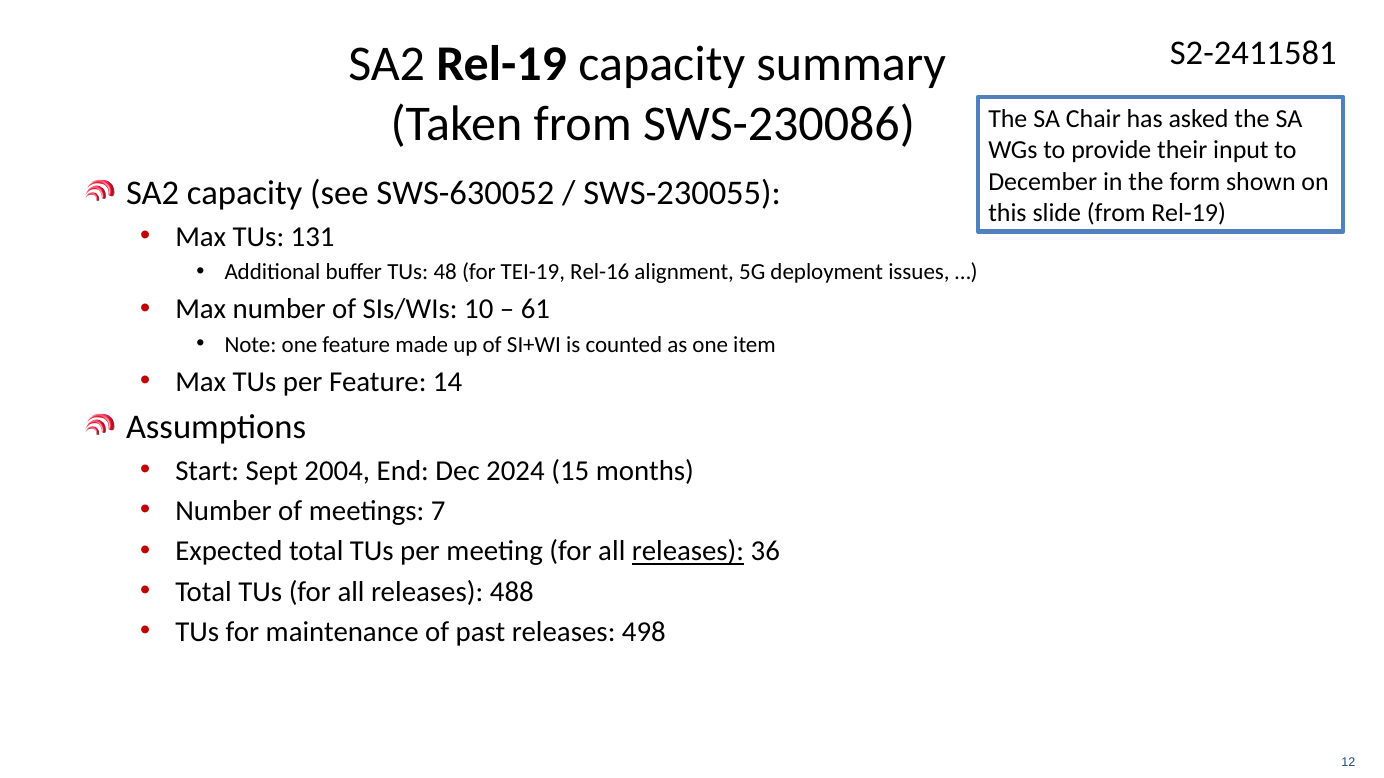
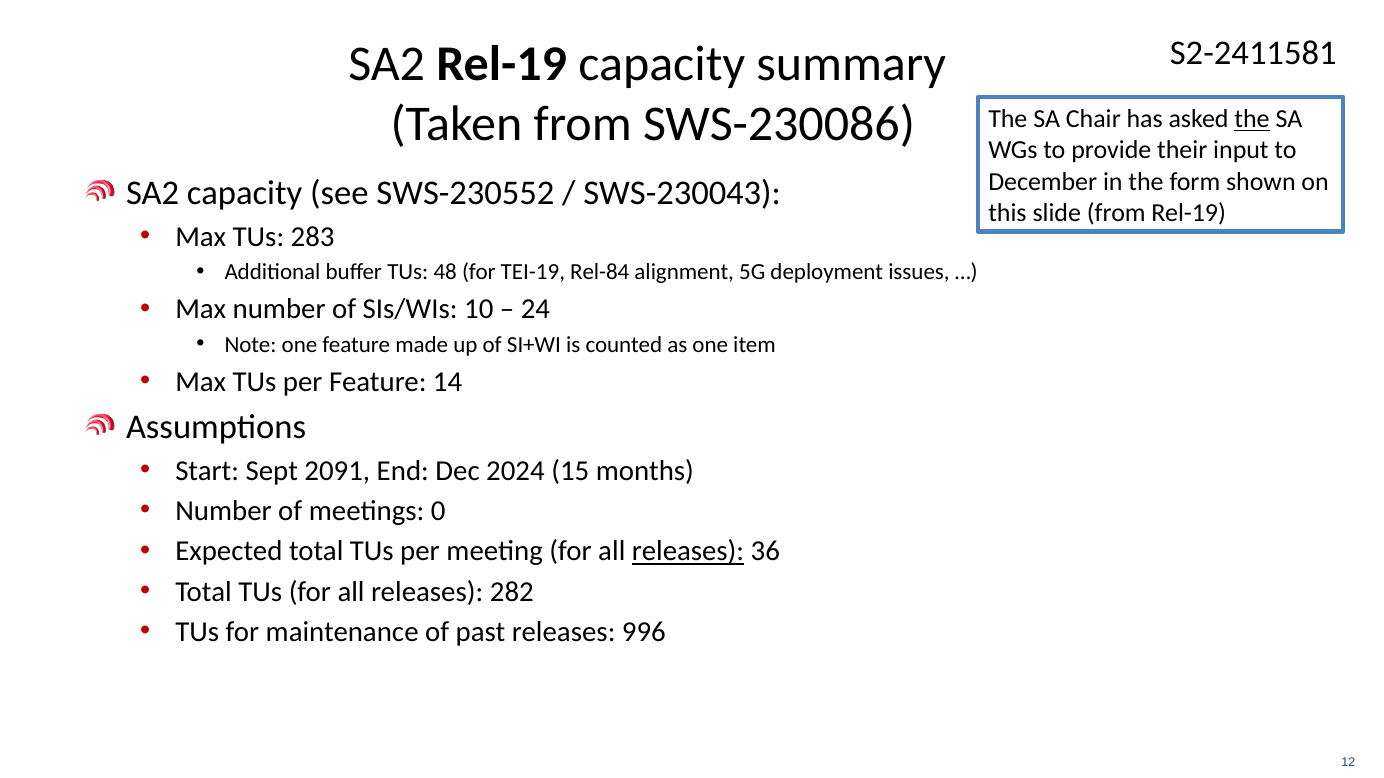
the underline: none -> present (1252, 119)
SWS-630052: SWS-630052 -> SWS-230552 (465, 193)
SWS-230055: SWS-230055 -> SWS-230043 (682, 193)
131: 131 -> 283 (313, 237)
Rel-16: Rel-16 -> Rel-84 (600, 272)
61: 61 -> 24 (535, 310)
2004: 2004 -> 2091 (337, 471)
7: 7 -> 0 (438, 511)
488: 488 -> 282 (512, 592)
498: 498 -> 996 (644, 632)
